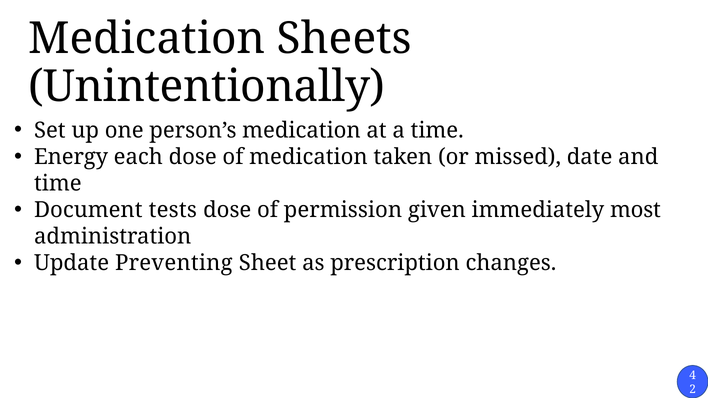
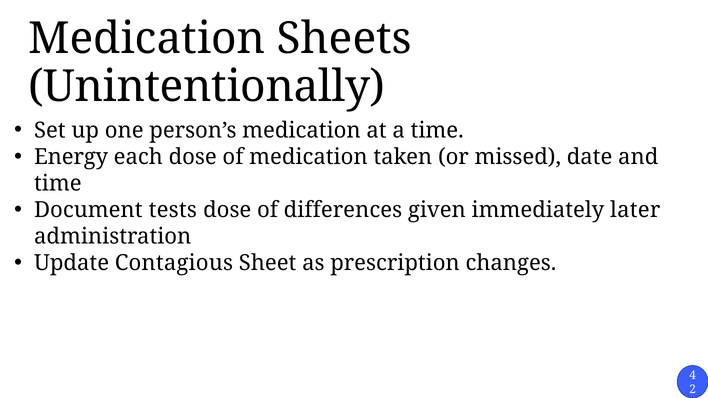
permission: permission -> differences (343, 210)
most: most -> later (635, 210)
Preventing: Preventing -> Contagious (174, 263)
